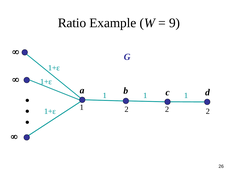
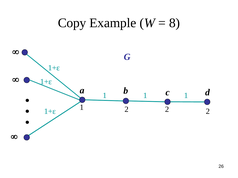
Ratio: Ratio -> Copy (72, 23)
9: 9 -> 8 (175, 23)
